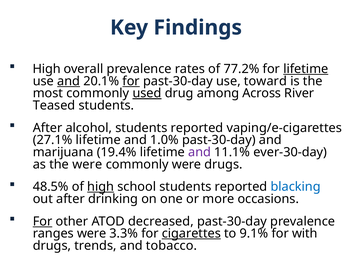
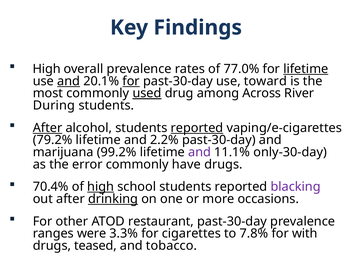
77.2%: 77.2% -> 77.0% (241, 69)
Teased: Teased -> During (54, 105)
After underline: none -> present (48, 128)
reported underline: none -> present (197, 128)
27.1%: 27.1% -> 79.2% (53, 140)
1.0%: 1.0% -> 2.2% (164, 140)
19.4%: 19.4% -> 99.2% (117, 152)
ever-30-day: ever-30-day -> only-30-day (290, 152)
the were: were -> error (87, 164)
commonly were: were -> have (186, 164)
48.5%: 48.5% -> 70.4% (51, 187)
blacking colour: blue -> purple (296, 187)
drinking underline: none -> present (113, 199)
For underline: present -> none (43, 221)
decreased: decreased -> restaurant (161, 221)
cigarettes underline: present -> none (191, 234)
9.1%: 9.1% -> 7.8% (254, 234)
trends: trends -> teased (96, 246)
